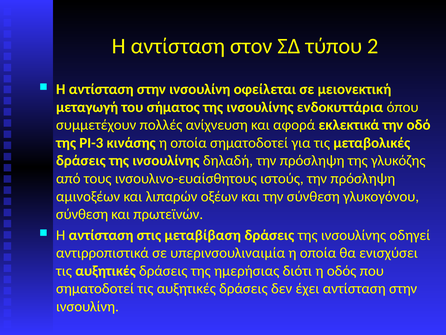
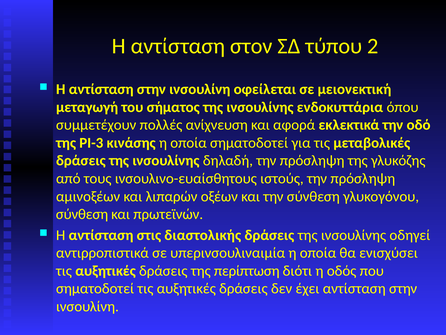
μεταβίβαση: μεταβίβαση -> διαστολικής (203, 235)
ημερήσιας: ημερήσιας -> περίπτωση (247, 270)
